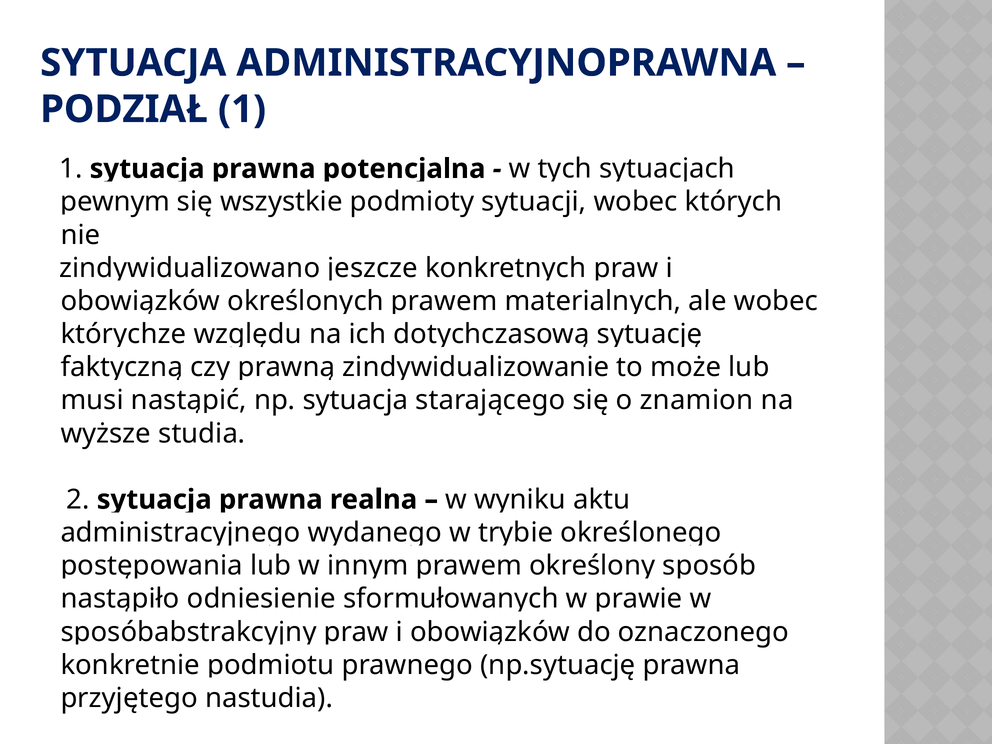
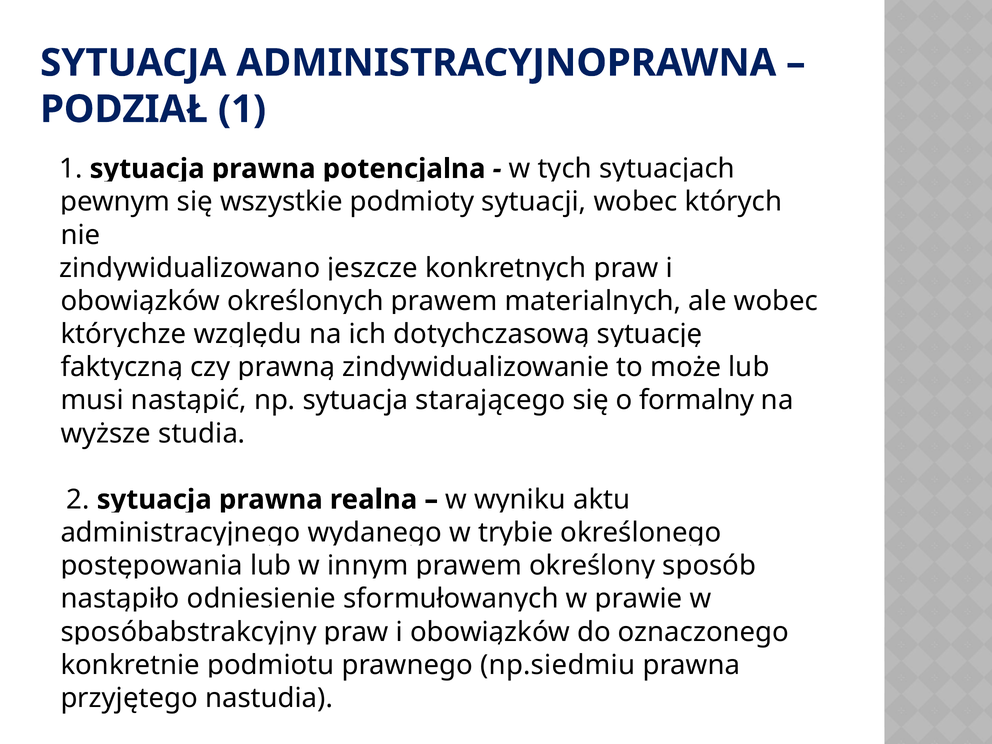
znamion: znamion -> formalny (697, 400)
np.sytuację: np.sytuację -> np.siedmiu (558, 665)
